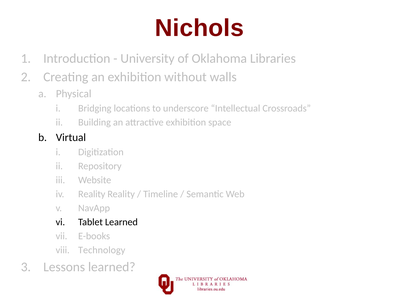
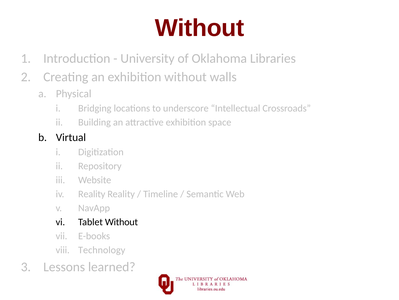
Nichols: Nichols -> Without (200, 28)
Tablet Learned: Learned -> Without (121, 221)
